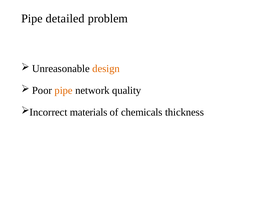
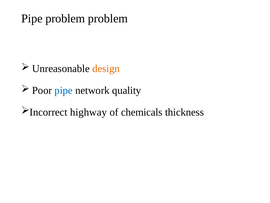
Pipe detailed: detailed -> problem (65, 19)
pipe colour: orange -> blue (64, 90)
materials: materials -> highway (89, 112)
